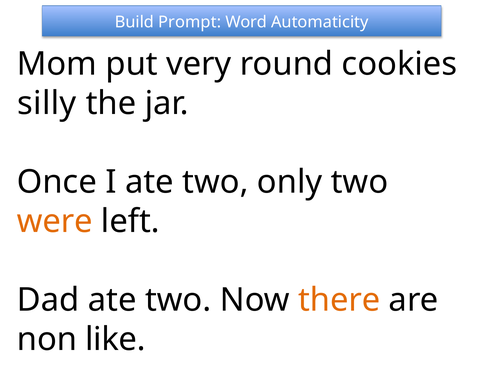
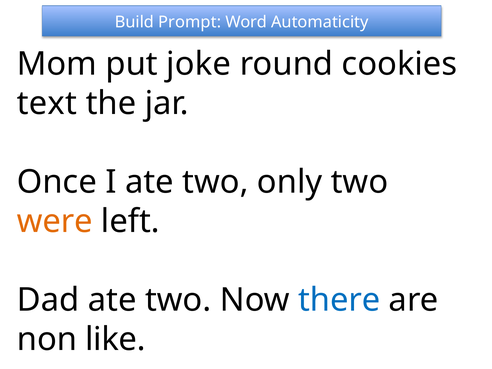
very: very -> joke (199, 64)
silly: silly -> text (47, 103)
there colour: orange -> blue (339, 300)
